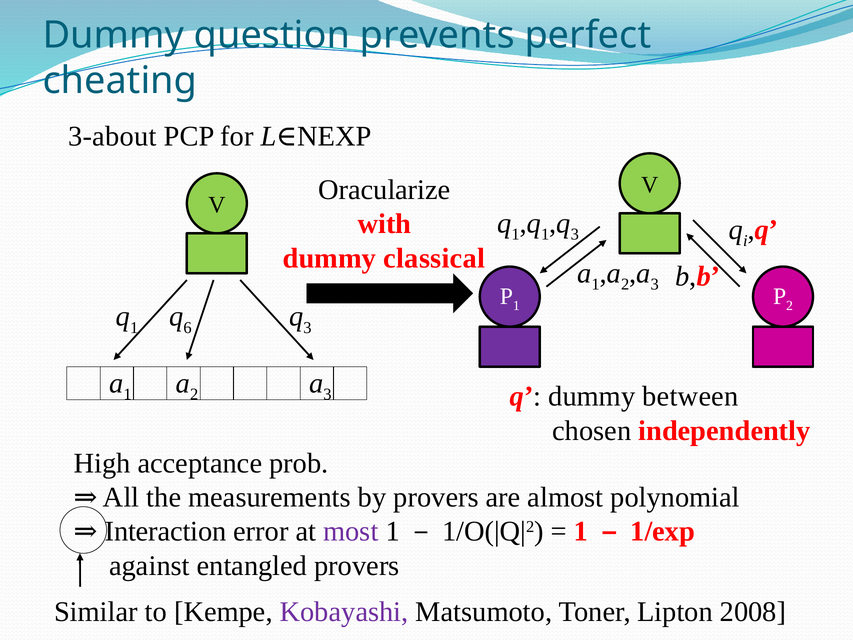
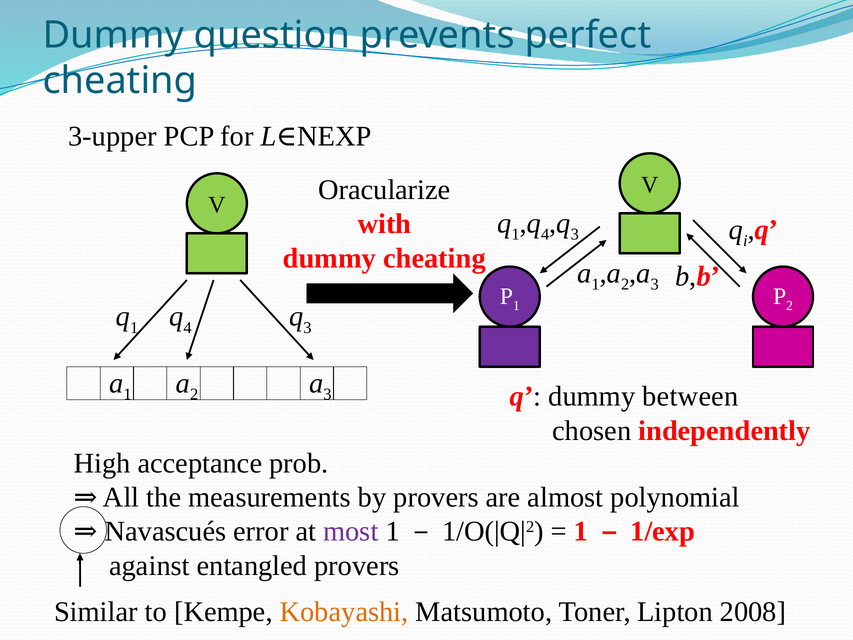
3-about: 3-about -> 3-upper (112, 136)
1: 1 -> 4 (545, 234)
dummy classical: classical -> cheating (434, 258)
q 6: 6 -> 4 (188, 328)
Interaction: Interaction -> Navascués (165, 531)
Kobayashi colour: purple -> orange (344, 612)
